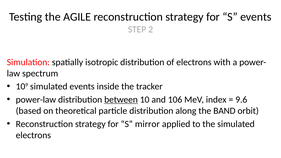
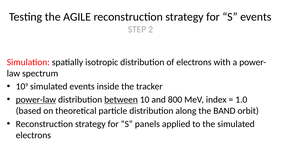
power-law underline: none -> present (36, 100)
106: 106 -> 800 (175, 100)
9.6: 9.6 -> 1.0 (241, 100)
mirror: mirror -> panels (147, 124)
